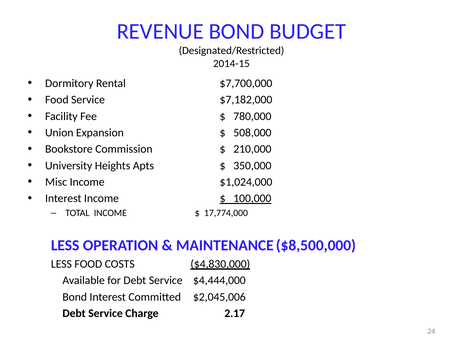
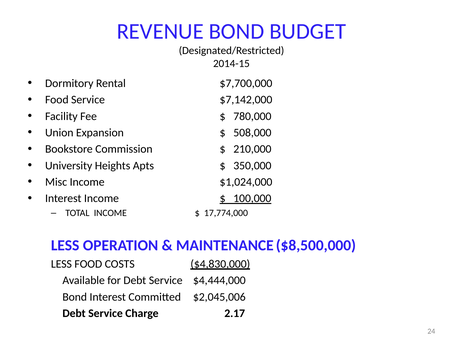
$7,182,000: $7,182,000 -> $7,142,000 (246, 100)
